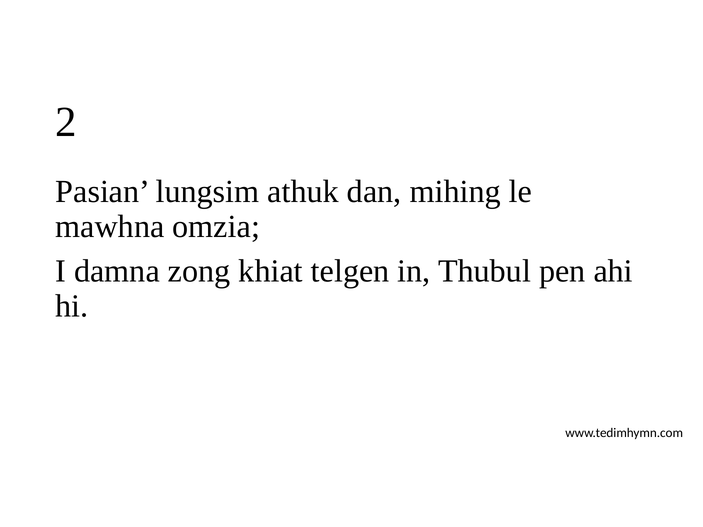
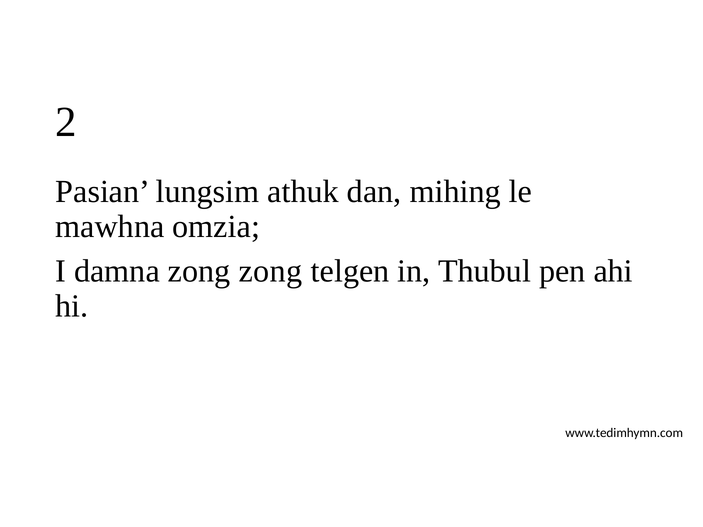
zong khiat: khiat -> zong (270, 271)
